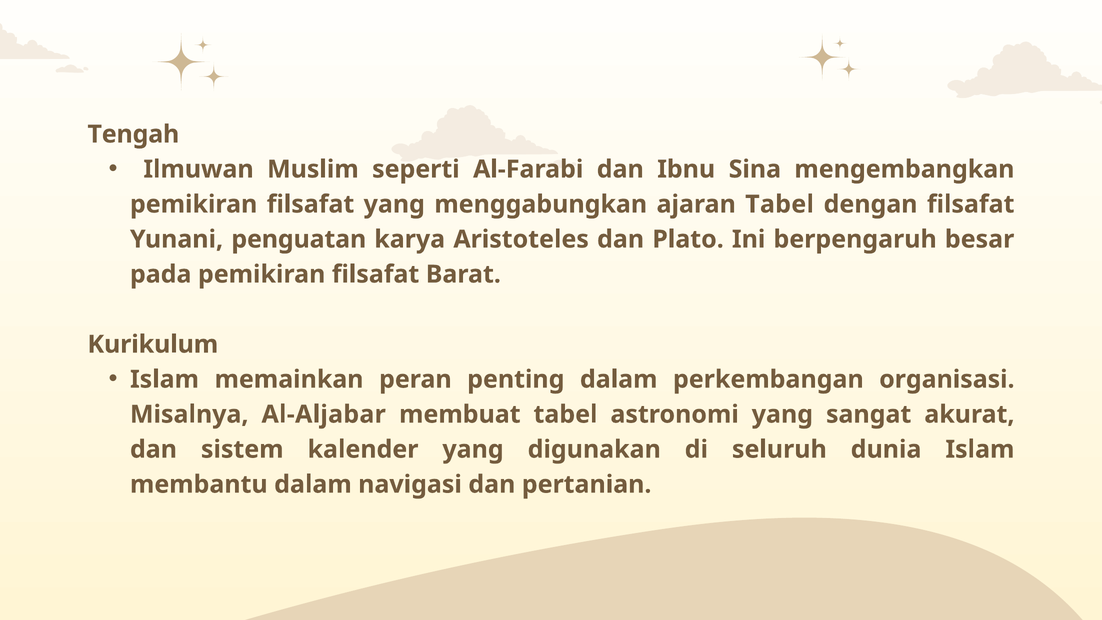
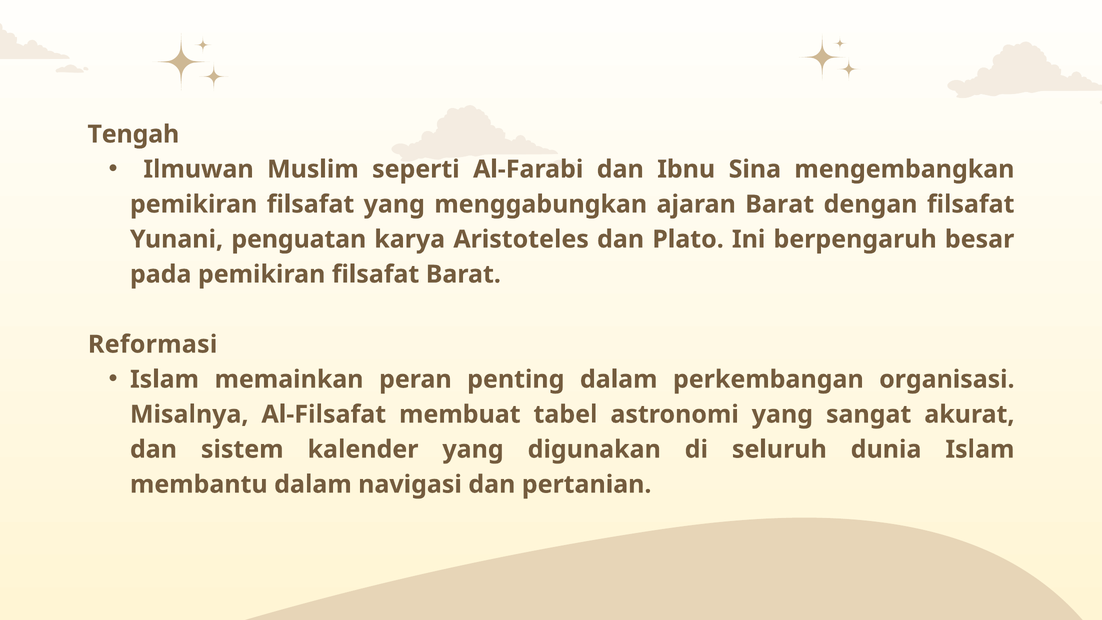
ajaran Tabel: Tabel -> Barat (780, 204)
Kurikulum: Kurikulum -> Reformasi (153, 344)
Al-Aljabar: Al-Aljabar -> Al-Filsafat (324, 414)
